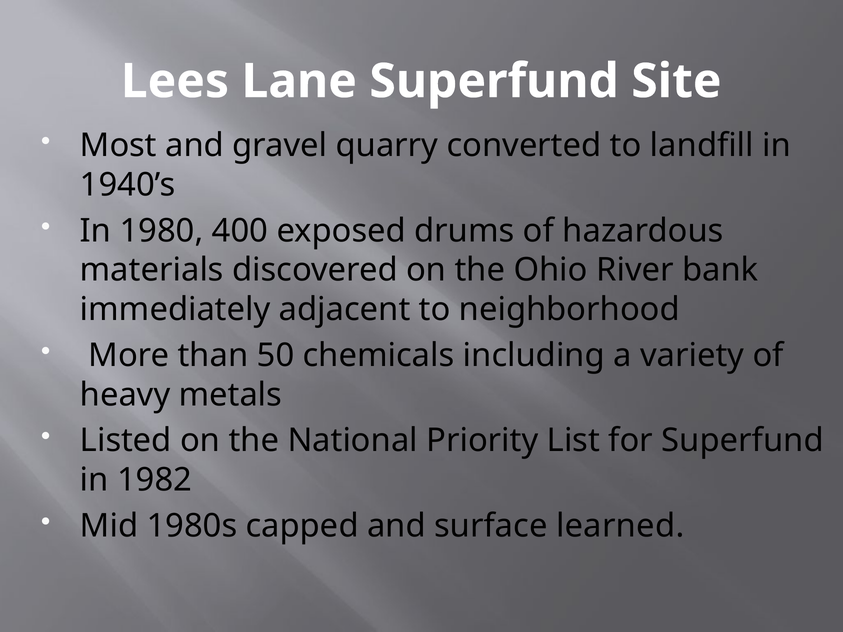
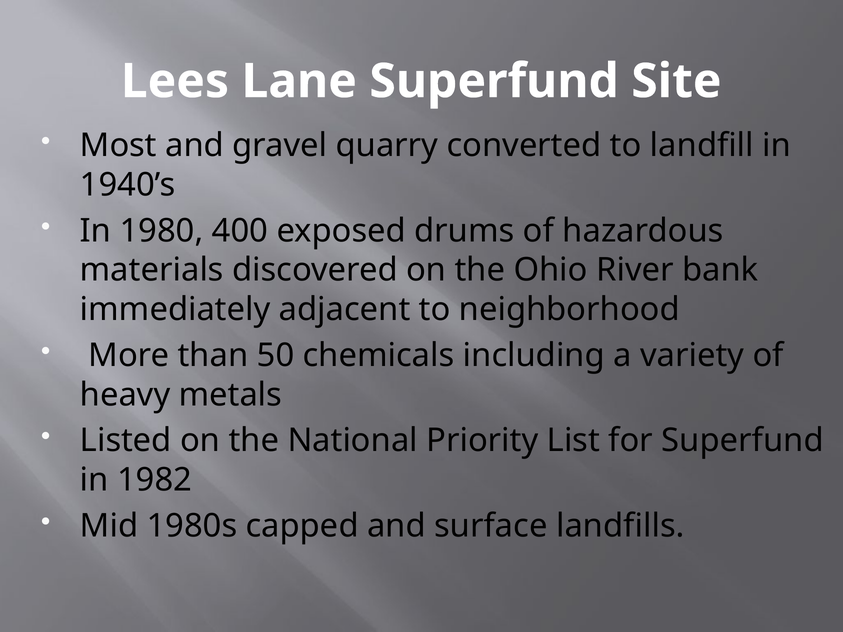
learned: learned -> landfills (620, 526)
